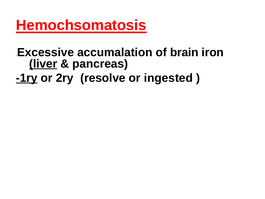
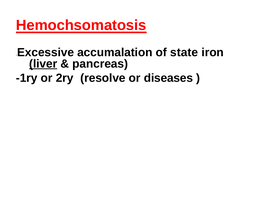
brain: brain -> state (184, 52)
-1ry underline: present -> none (27, 78)
ingested: ingested -> diseases (168, 78)
